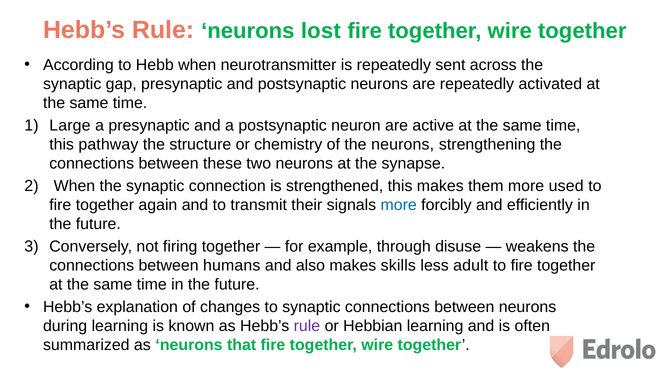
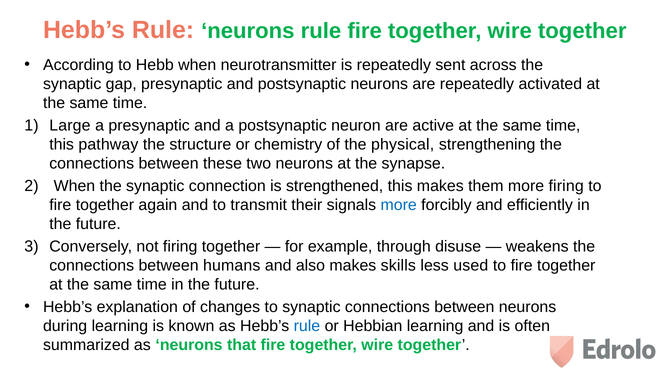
neurons lost: lost -> rule (321, 31)
the neurons: neurons -> physical (403, 145)
more used: used -> firing (566, 186)
adult: adult -> used (471, 266)
rule colour: purple -> blue (307, 326)
